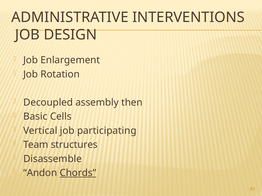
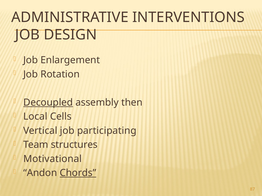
Decoupled underline: none -> present (48, 103)
Basic: Basic -> Local (35, 117)
Disassemble: Disassemble -> Motivational (53, 159)
